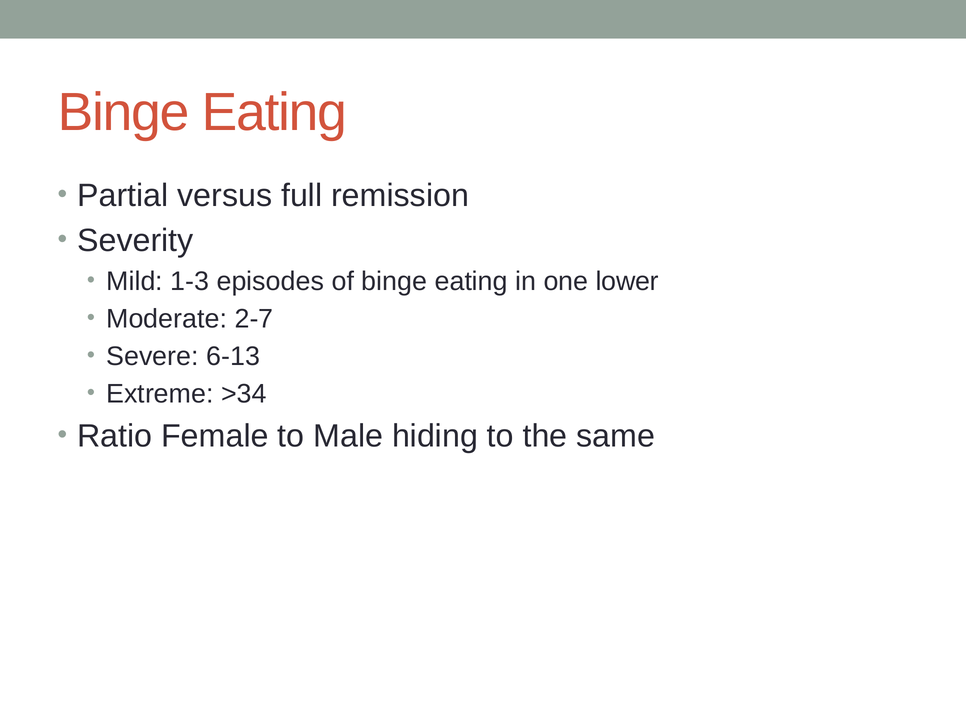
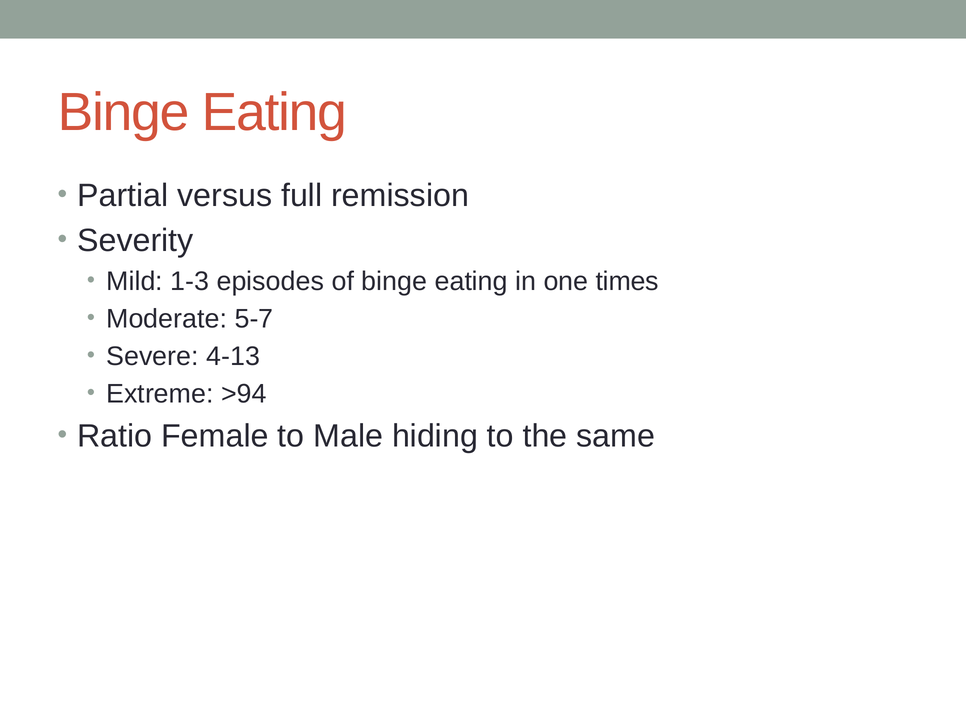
lower: lower -> times (627, 281)
2-7: 2-7 -> 5-7 (254, 319)
6-13: 6-13 -> 4-13 (233, 356)
>34: >34 -> >94 (244, 394)
